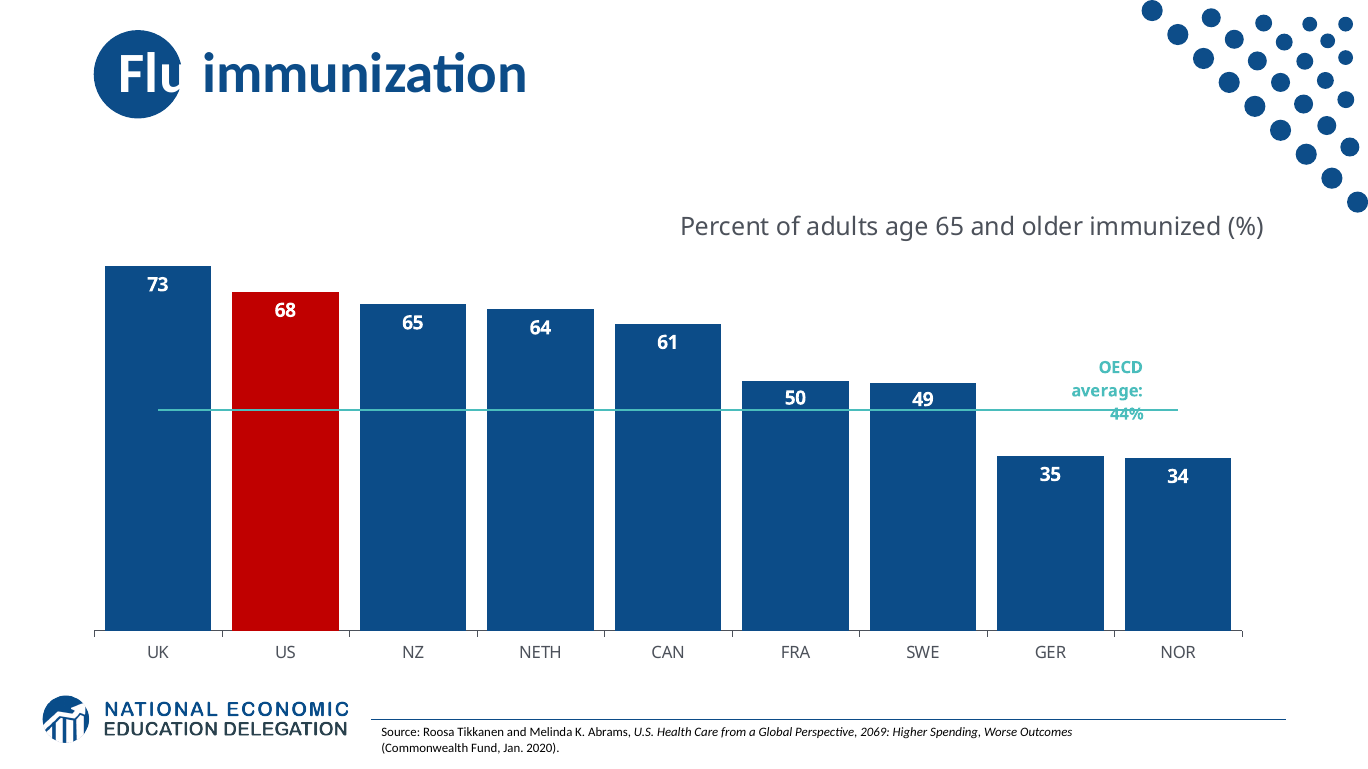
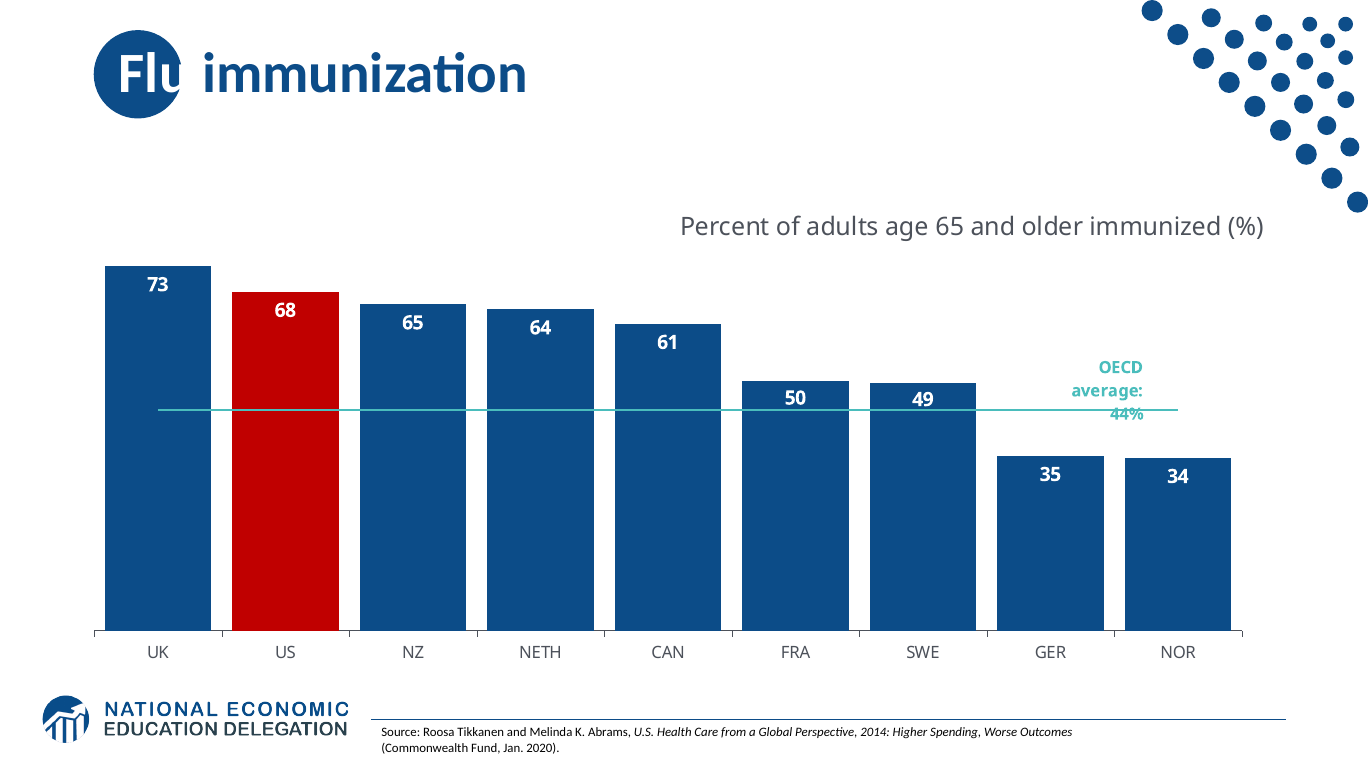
2069: 2069 -> 2014 (875, 733)
